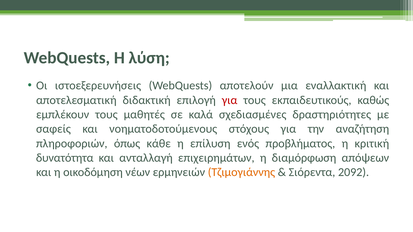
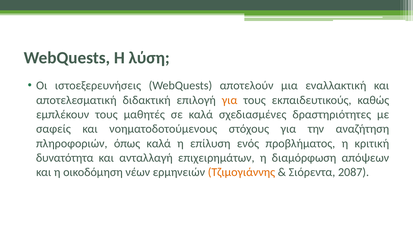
για colour: red -> orange (230, 100)
όπως κάθε: κάθε -> καλά (159, 144)
2092: 2092 -> 2087 (354, 173)
